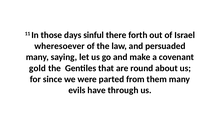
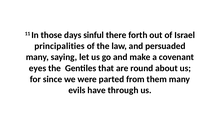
wheresoever: wheresoever -> principalities (60, 46)
gold: gold -> eyes (38, 68)
